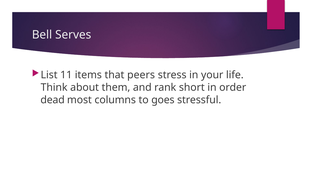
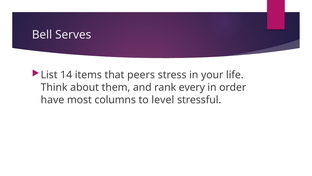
11: 11 -> 14 (66, 75)
short: short -> every (192, 87)
dead: dead -> have (52, 100)
goes: goes -> level (163, 100)
